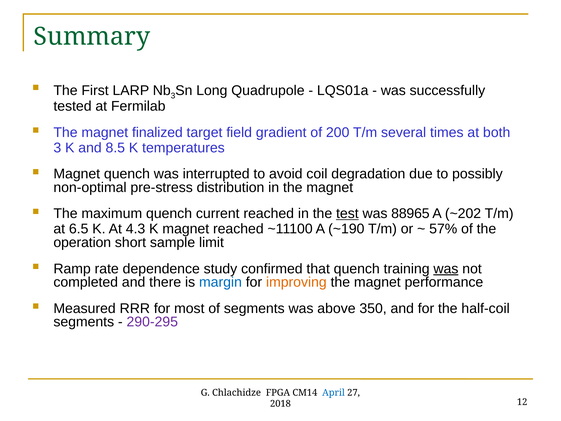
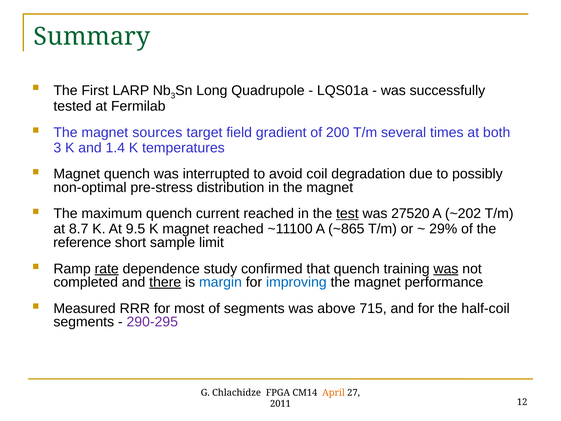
finalized: finalized -> sources (157, 132)
8.5: 8.5 -> 1.4 (115, 148)
88965: 88965 -> 27520 (410, 214)
6.5: 6.5 -> 8.7 (79, 229)
4.3: 4.3 -> 9.5 (136, 229)
~190: ~190 -> ~865 (346, 229)
57%: 57% -> 29% (443, 229)
operation: operation -> reference (82, 242)
rate underline: none -> present (107, 269)
there underline: none -> present (165, 282)
improving colour: orange -> blue (296, 282)
350: 350 -> 715 (373, 308)
April colour: blue -> orange (334, 392)
2018: 2018 -> 2011 (280, 404)
